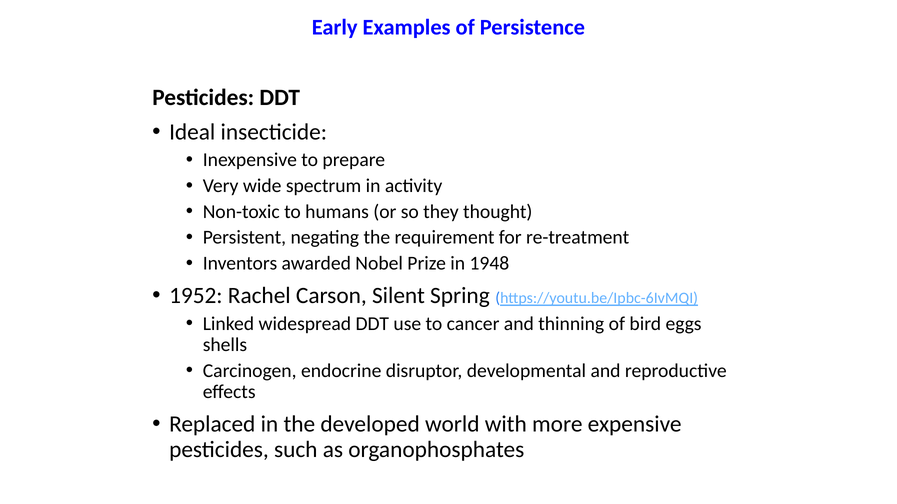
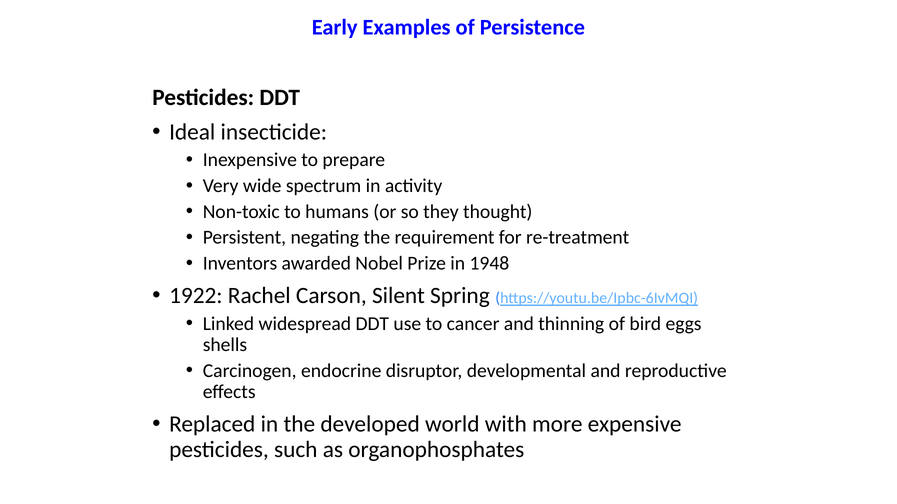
1952: 1952 -> 1922 (196, 296)
